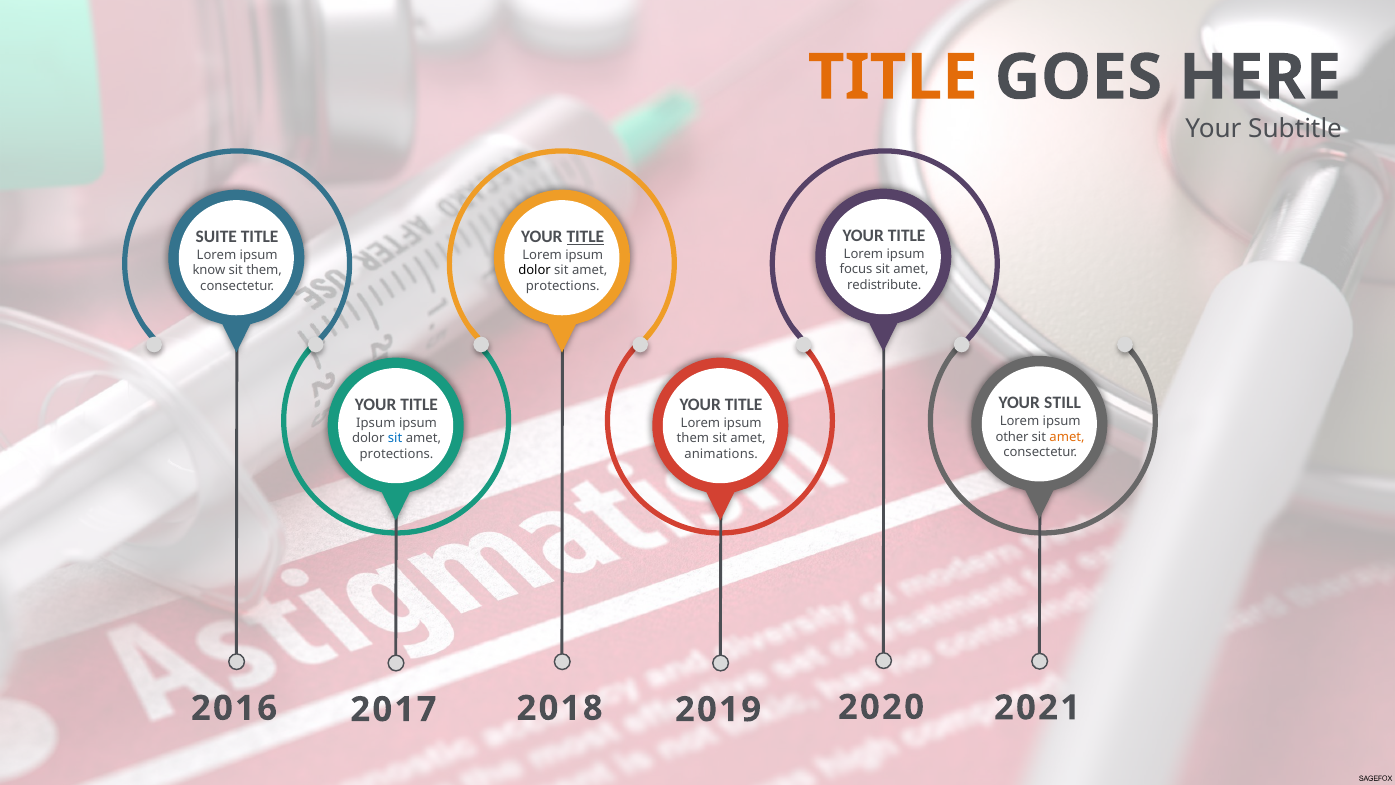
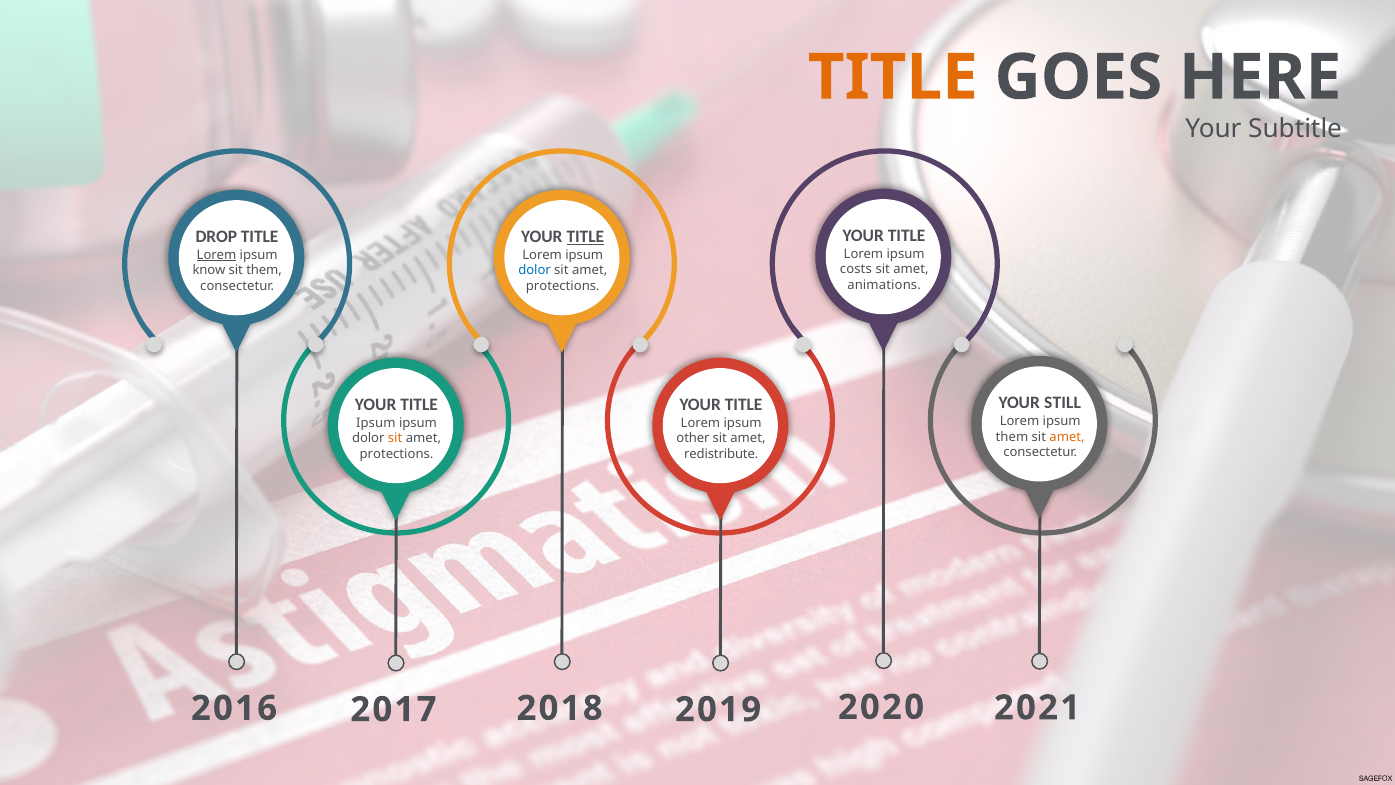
SUITE: SUITE -> DROP (216, 237)
Lorem underline: none -> present (217, 255)
focus: focus -> costs (856, 269)
dolor colour: black -> blue (535, 270)
redistribute: redistribute -> animations (884, 285)
other: other -> them (1012, 436)
sit colour: blue -> orange (395, 438)
them: them -> other (693, 438)
animations: animations -> redistribute (721, 454)
